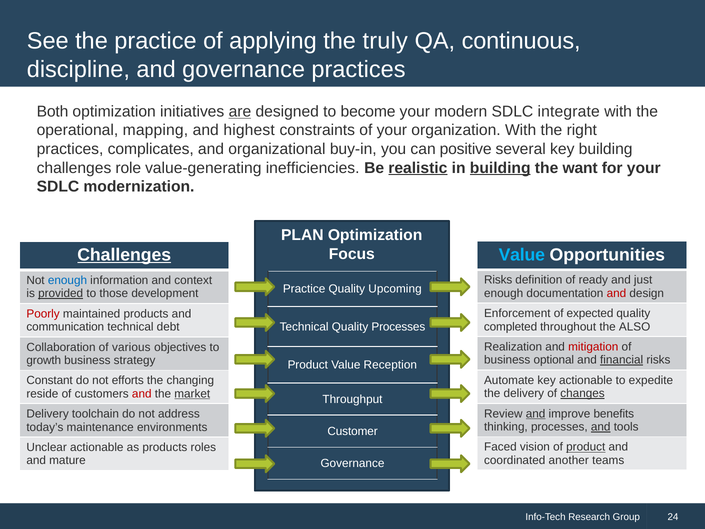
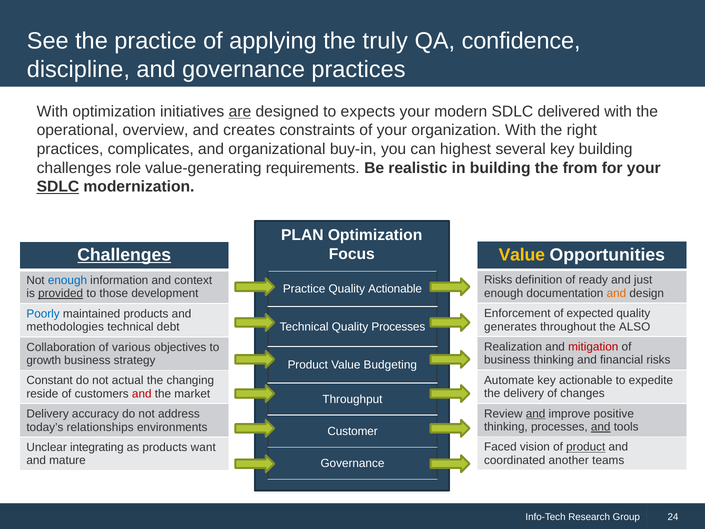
continuous: continuous -> confidence (521, 41)
Both: Both -> With (52, 111)
become: become -> expects (368, 111)
integrate: integrate -> delivered (569, 111)
mapping: mapping -> overview (156, 130)
highest: highest -> creates (249, 130)
positive: positive -> highest (465, 149)
inefficiencies: inefficiencies -> requirements (313, 168)
realistic underline: present -> none (418, 168)
building underline: present -> none (500, 168)
want: want -> from (580, 168)
SDLC underline: none -> present (58, 187)
Value colour: light blue -> yellow (522, 255)
Quality Upcoming: Upcoming -> Actionable (395, 289)
and colour: red -> orange (616, 293)
Poorly colour: red -> blue (43, 314)
completed: completed -> generates (510, 326)
communication: communication -> methodologies (65, 327)
business optional: optional -> thinking (554, 360)
financial underline: present -> none (622, 360)
Reception: Reception -> Budgeting (390, 365)
efforts: efforts -> actual (128, 380)
changes underline: present -> none (583, 393)
market underline: present -> none (192, 394)
benefits: benefits -> positive (614, 413)
toolchain: toolchain -> accuracy (95, 414)
maintenance: maintenance -> relationships (100, 427)
Unclear actionable: actionable -> integrating (97, 447)
roles: roles -> want (203, 447)
